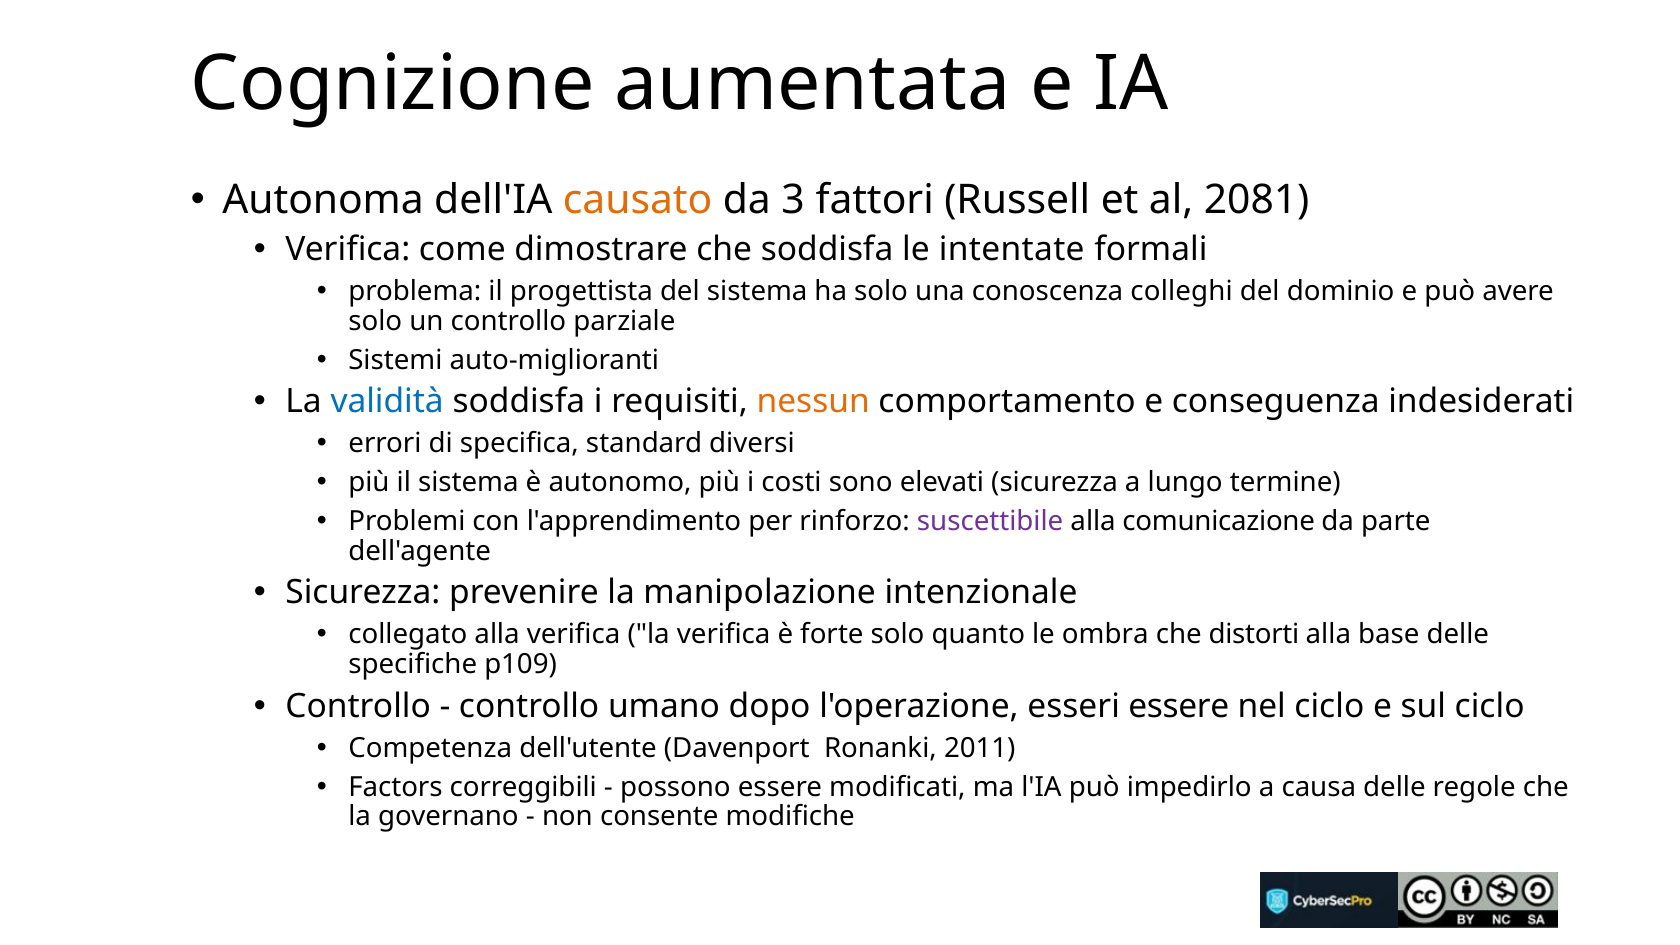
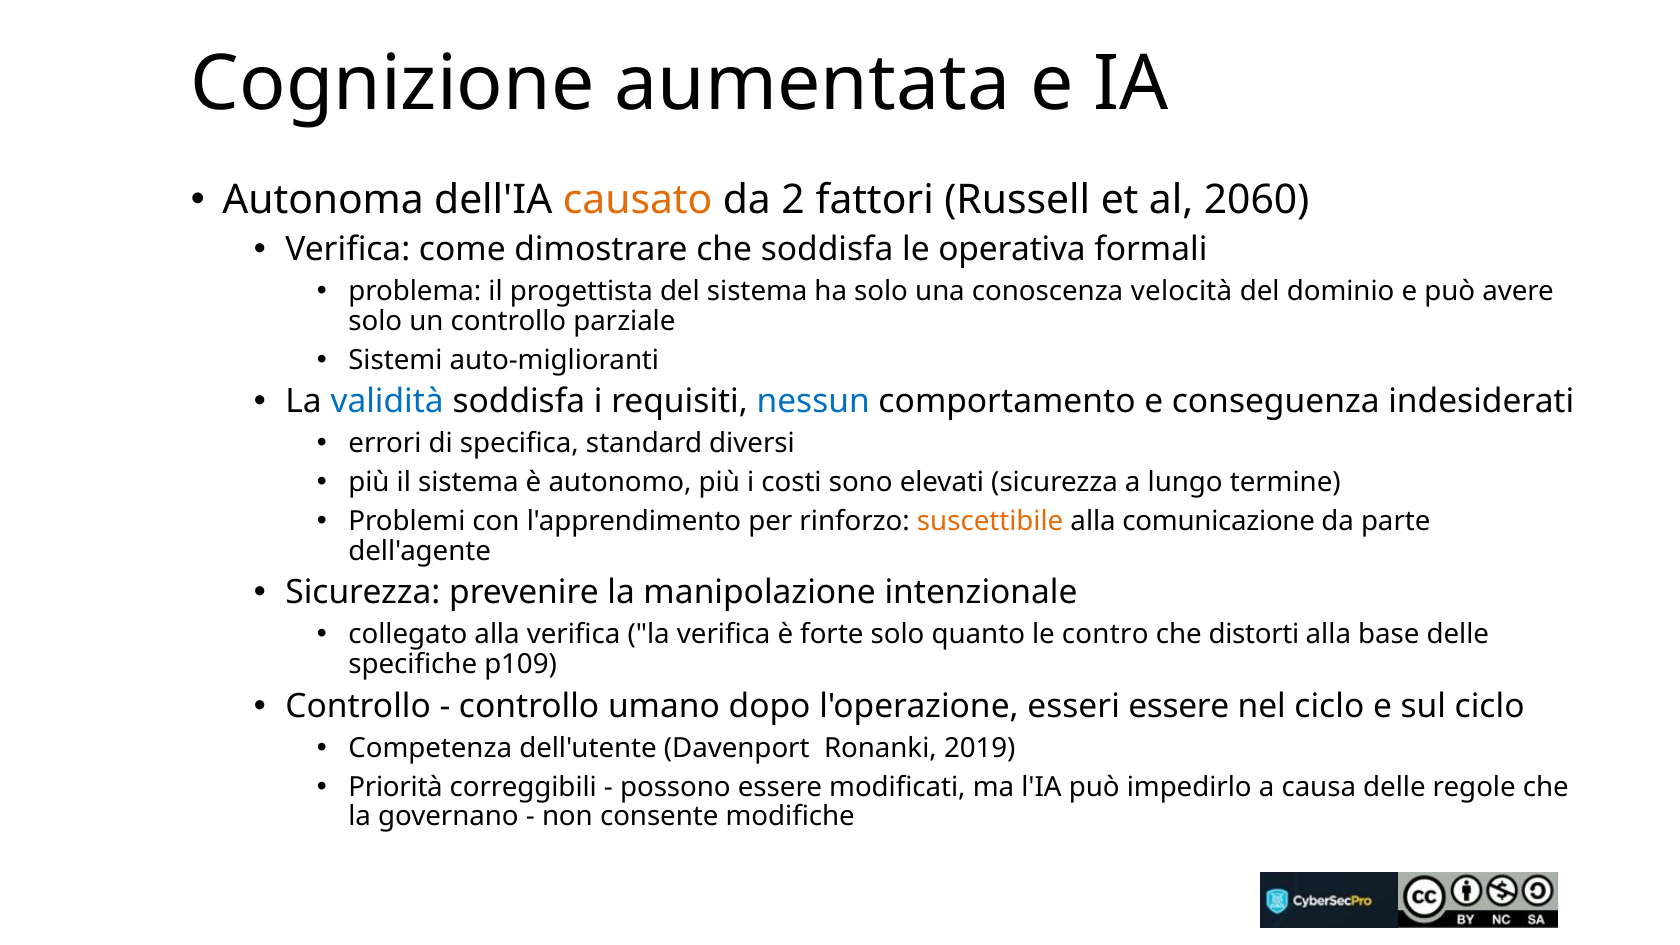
3: 3 -> 2 (793, 200)
2081: 2081 -> 2060 (1257, 200)
intentate: intentate -> operativa (1012, 249)
colleghi: colleghi -> velocità (1182, 291)
nessun colour: orange -> blue (813, 402)
suscettibile colour: purple -> orange (990, 521)
ombra: ombra -> contro (1105, 635)
2011: 2011 -> 2019 (980, 748)
Factors: Factors -> Priorità (396, 787)
